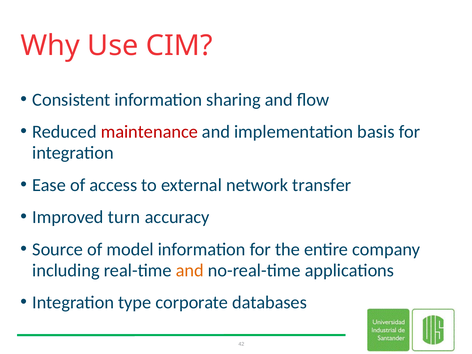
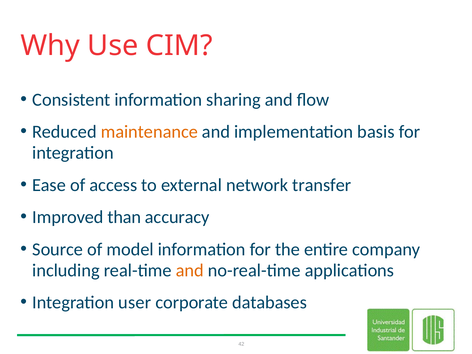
maintenance colour: red -> orange (149, 132)
turn: turn -> than (124, 217)
type: type -> user (135, 302)
